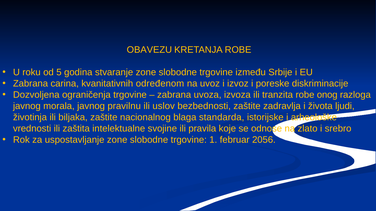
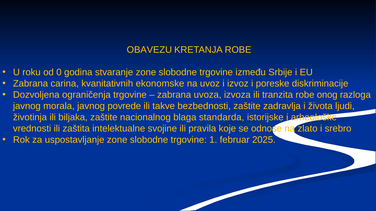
5: 5 -> 0 (59, 73)
određenom: određenom -> ekonomske (160, 84)
pravilnu: pravilnu -> povrede (124, 106)
uslov: uslov -> takve (164, 106)
2056: 2056 -> 2025 (264, 140)
